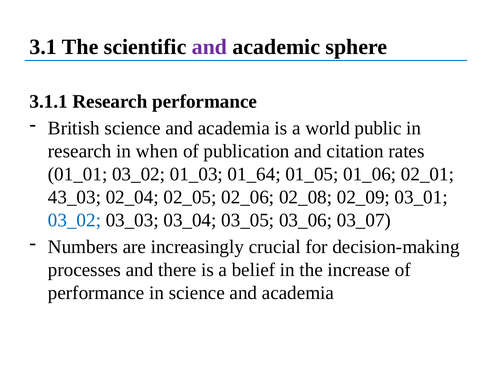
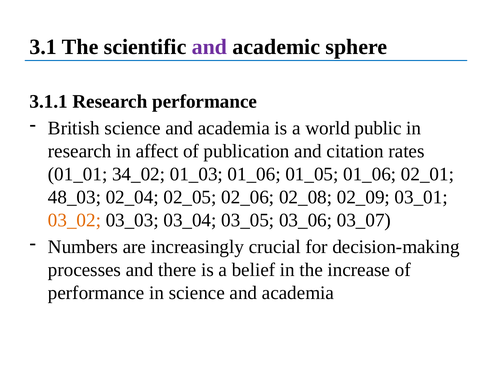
when: when -> affect (157, 151)
01_01 03_02: 03_02 -> 34_02 (139, 174)
01_03 01_64: 01_64 -> 01_06 (254, 174)
43_03: 43_03 -> 48_03 (74, 197)
03_02 colour: blue -> orange (74, 220)
